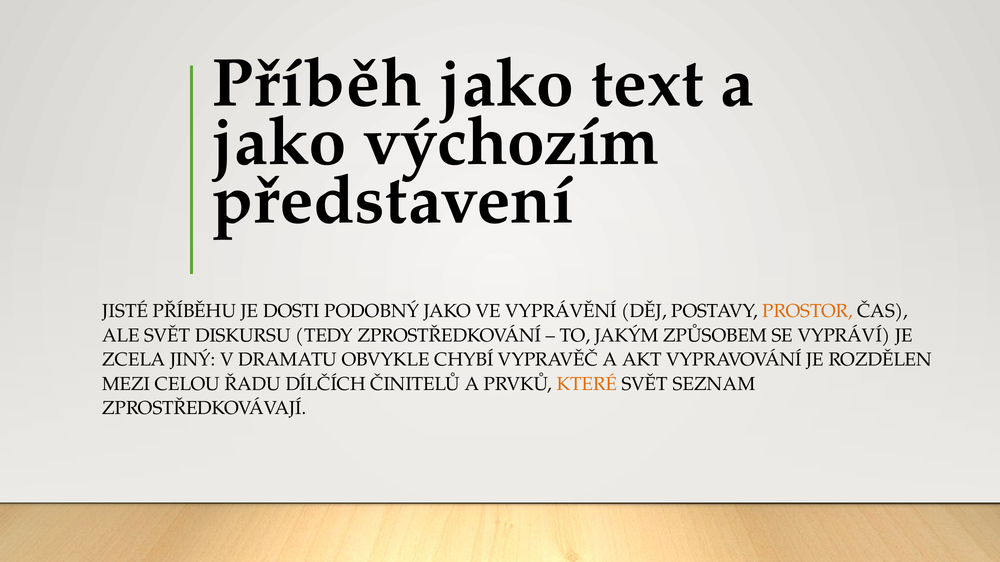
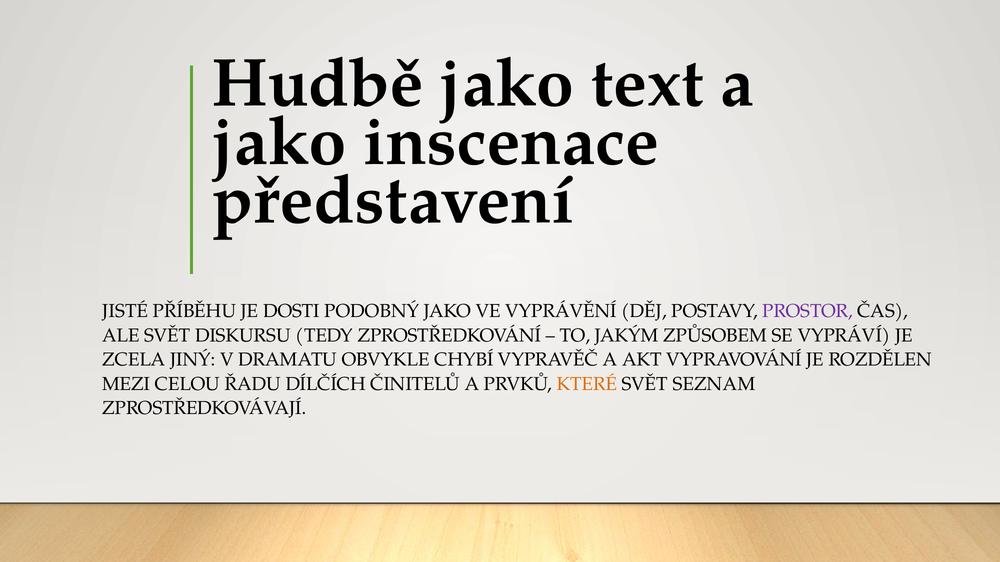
Příběh: Příběh -> Hudbě (318, 83)
výchozím: výchozím -> inscenace (511, 142)
PROSTOR colour: orange -> purple (808, 311)
